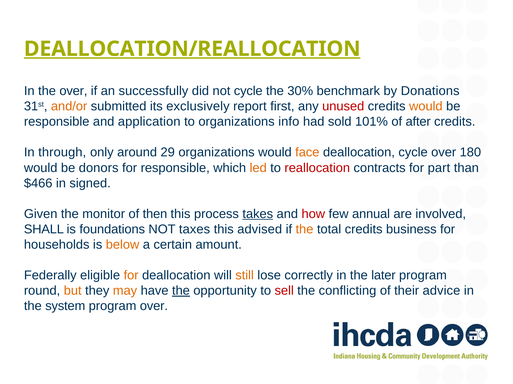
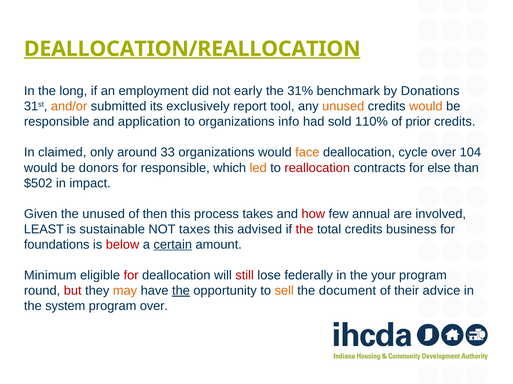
the over: over -> long (73, 91)
successfully: successfully -> employment (154, 91)
not cycle: cycle -> early (248, 91)
30%: 30% -> 31% (300, 91)
first: first -> tool (282, 107)
unused colour: red -> orange (343, 107)
101%: 101% -> 110% (371, 122)
after: after -> prior (418, 122)
through: through -> claimed (62, 153)
29: 29 -> 33 (168, 153)
180: 180 -> 104 (470, 153)
part: part -> else (439, 168)
$466: $466 -> $502 (38, 183)
signed: signed -> impact (90, 183)
the monitor: monitor -> unused (104, 214)
takes underline: present -> none (258, 214)
SHALL: SHALL -> LEAST (44, 230)
foundations: foundations -> sustainable (112, 230)
the colour: orange -> red (305, 230)
households: households -> foundations (57, 245)
below colour: orange -> red (123, 245)
certain underline: none -> present (173, 245)
Federally: Federally -> Minimum (50, 276)
for colour: orange -> red (131, 276)
still colour: orange -> red (245, 276)
correctly: correctly -> federally (309, 276)
later: later -> your (383, 276)
but colour: orange -> red (73, 291)
sell colour: red -> orange (284, 291)
conflicting: conflicting -> document (348, 291)
